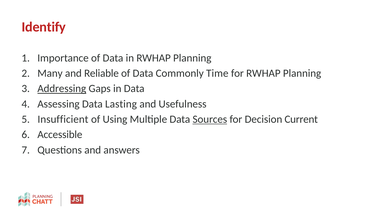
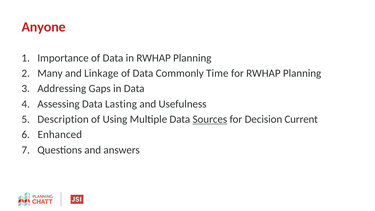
Identify: Identify -> Anyone (44, 27)
Reliable: Reliable -> Linkage (101, 73)
Addressing underline: present -> none (62, 89)
Insufficient: Insufficient -> Description (63, 119)
Accessible: Accessible -> Enhanced (60, 135)
